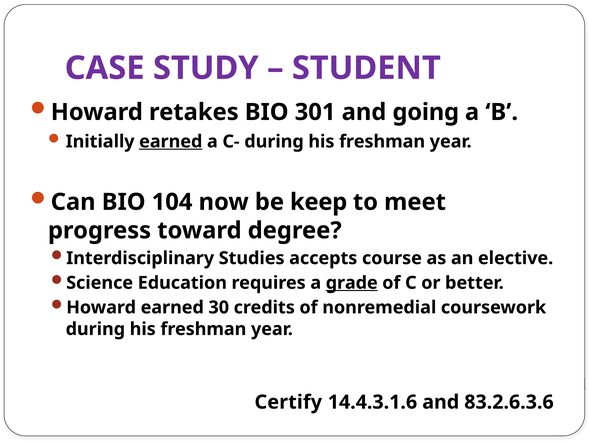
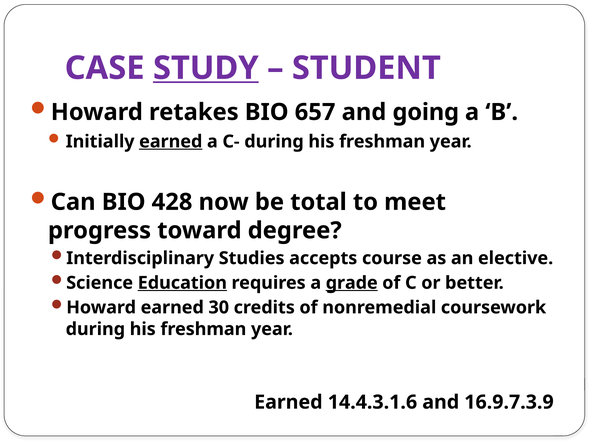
STUDY underline: none -> present (206, 68)
301: 301 -> 657 (315, 112)
104: 104 -> 428 (172, 202)
keep: keep -> total (318, 202)
Education underline: none -> present (182, 283)
Certify: Certify -> Earned (288, 402)
83.2.6.3.6: 83.2.6.3.6 -> 16.9.7.3.9 (509, 402)
